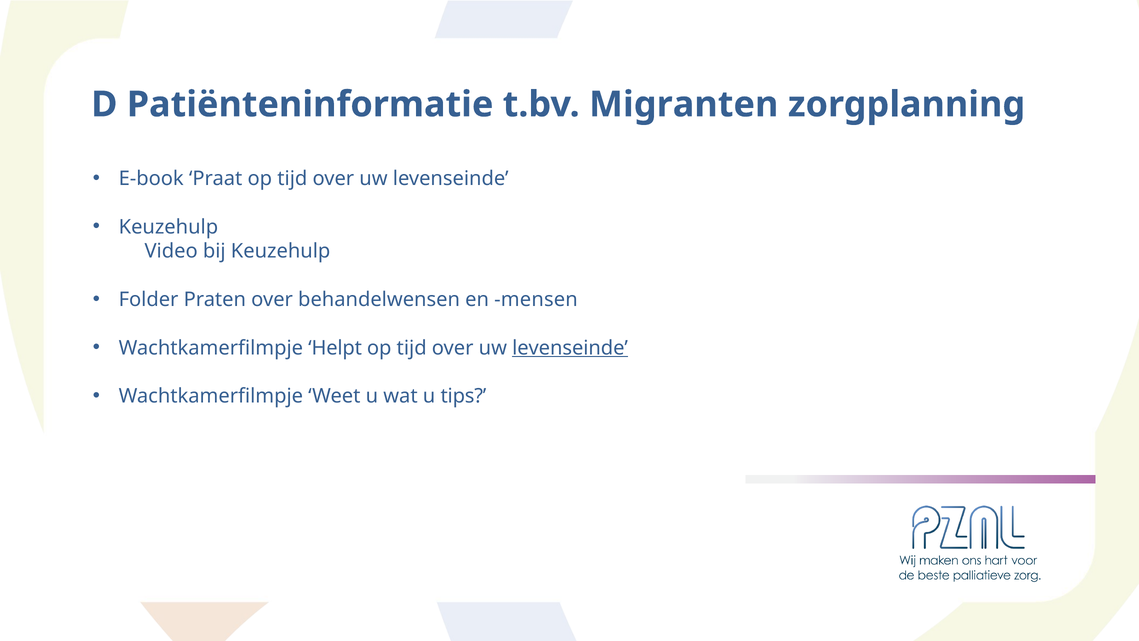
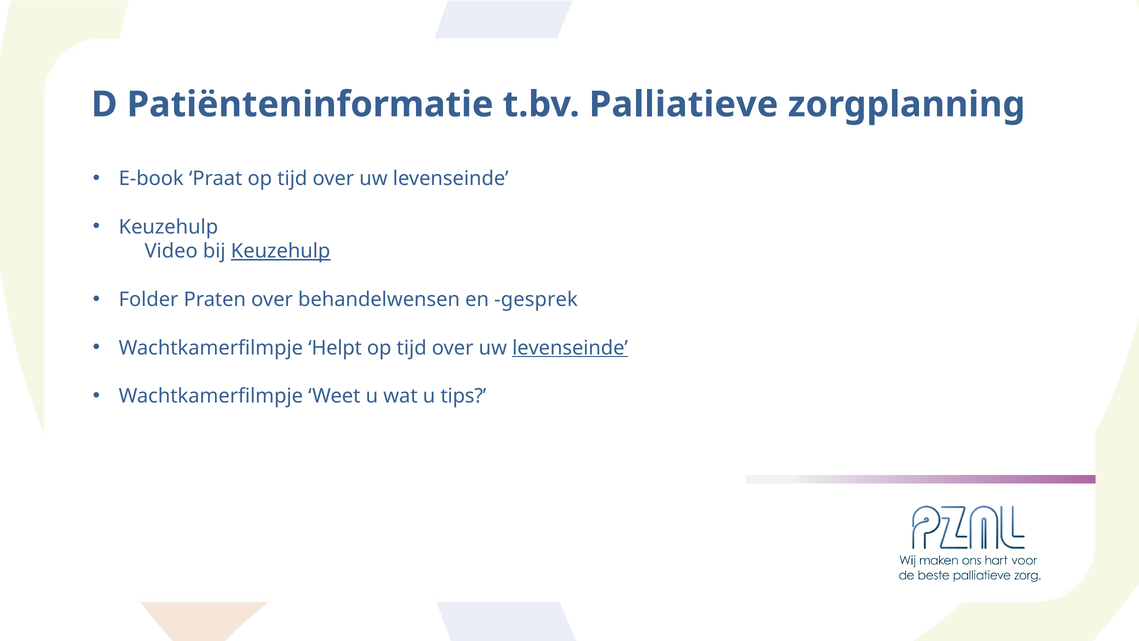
Migranten: Migranten -> Palliatieve (684, 104)
Keuzehulp underline: none -> present (281, 251)
mensen: mensen -> gesprek (536, 299)
